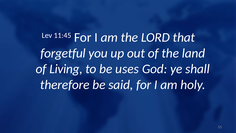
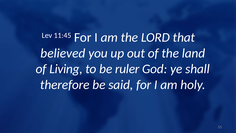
forgetful: forgetful -> believed (63, 53)
uses: uses -> ruler (127, 69)
